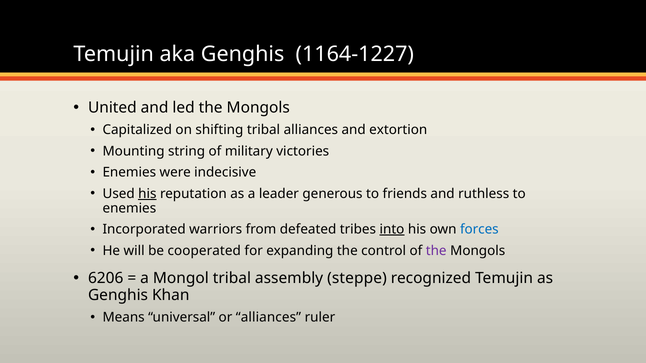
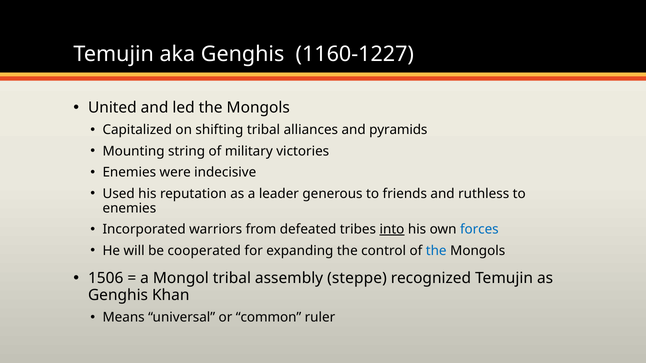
1164-1227: 1164-1227 -> 1160-1227 (355, 54)
extortion: extortion -> pyramids (398, 130)
his underline: present -> none (147, 194)
the colour: purple -> blue (436, 251)
6206: 6206 -> 1506 (106, 279)
or alliances: alliances -> common (269, 318)
